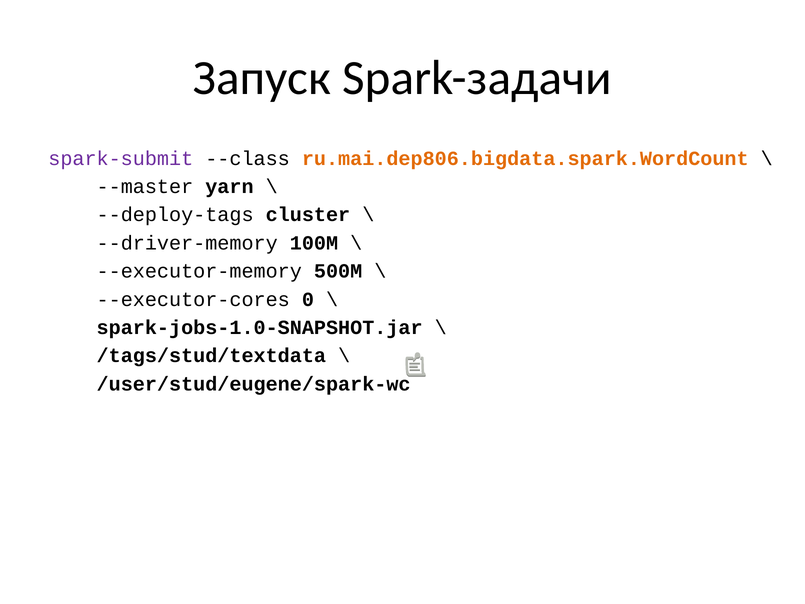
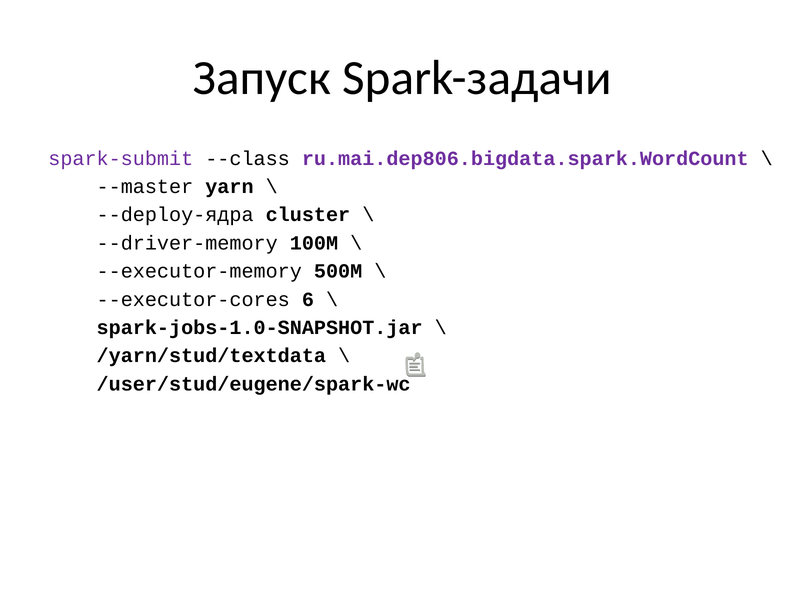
ru.mai.dep806.bigdata.spark.WordCount colour: orange -> purple (525, 158)
--deploy-tags: --deploy-tags -> --deploy-ядра (175, 215)
0: 0 -> 6 (308, 299)
/tags/stud/textdata: /tags/stud/textdata -> /yarn/stud/textdata (211, 356)
